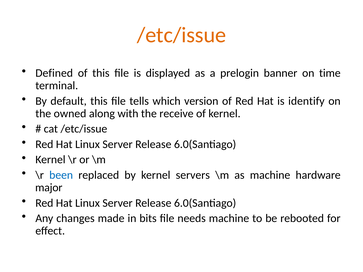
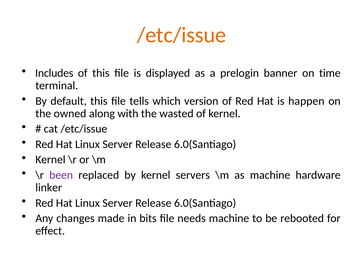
Defined: Defined -> Includes (54, 73)
identify: identify -> happen (306, 101)
receive: receive -> wasted (176, 114)
been colour: blue -> purple (61, 175)
major: major -> linker (49, 188)
